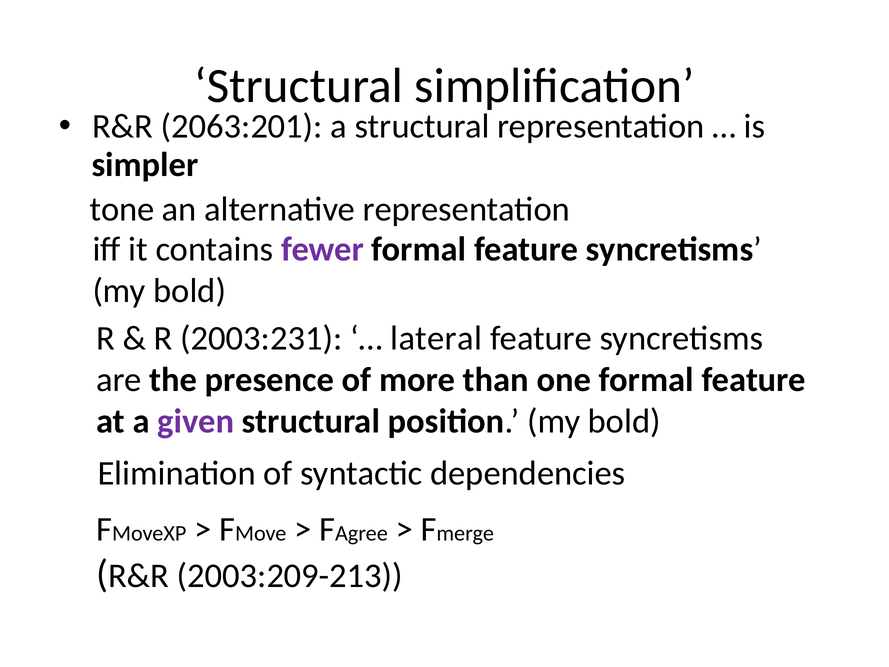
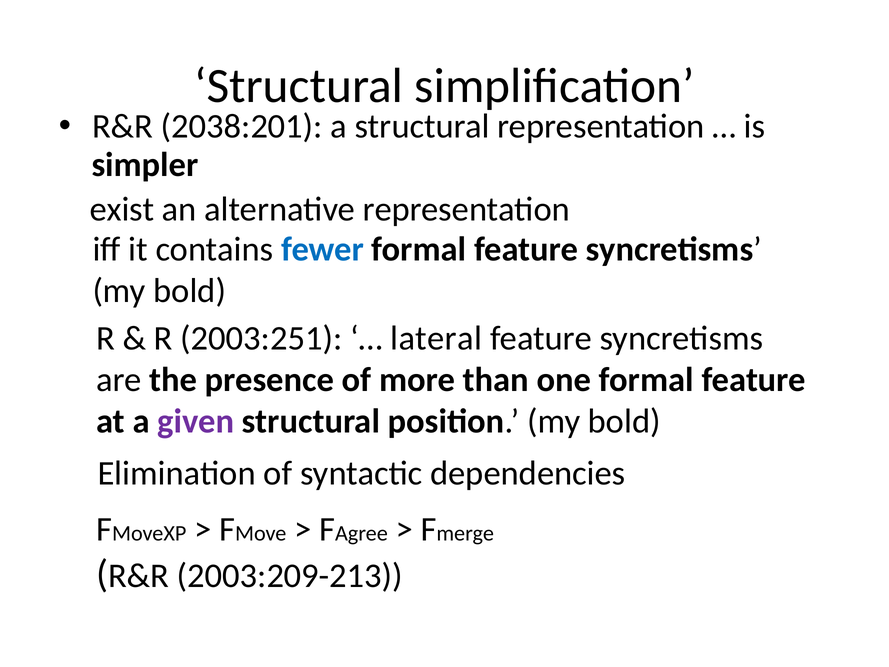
2063:201: 2063:201 -> 2038:201 (242, 126)
tone: tone -> exist (122, 209)
fewer colour: purple -> blue (322, 249)
2003:231: 2003:231 -> 2003:251 (261, 338)
